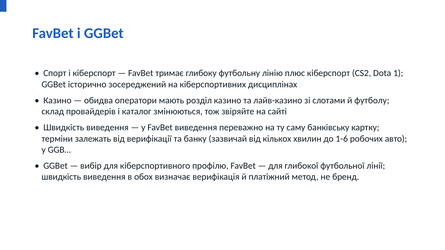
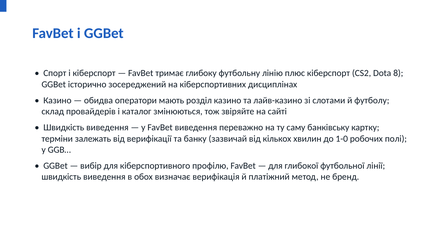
1: 1 -> 8 (398, 73)
1-6: 1-6 -> 1-0 (342, 139)
авто: авто -> полі (396, 139)
